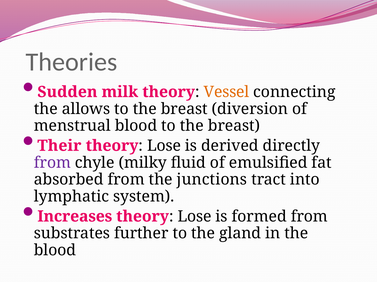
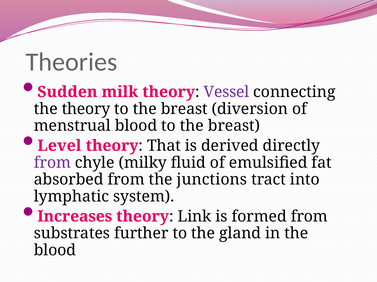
Vessel colour: orange -> purple (227, 92)
the allows: allows -> theory (86, 109)
Their: Their -> Level (59, 146)
Lose: Lose -> That (164, 146)
Lose: Lose -> Link (194, 217)
